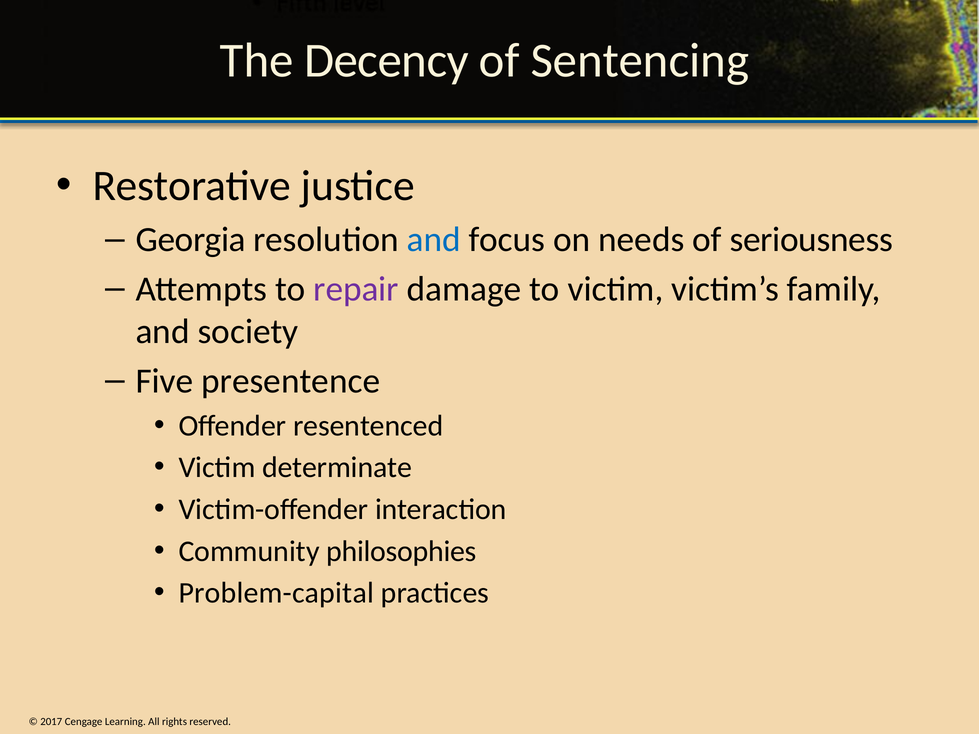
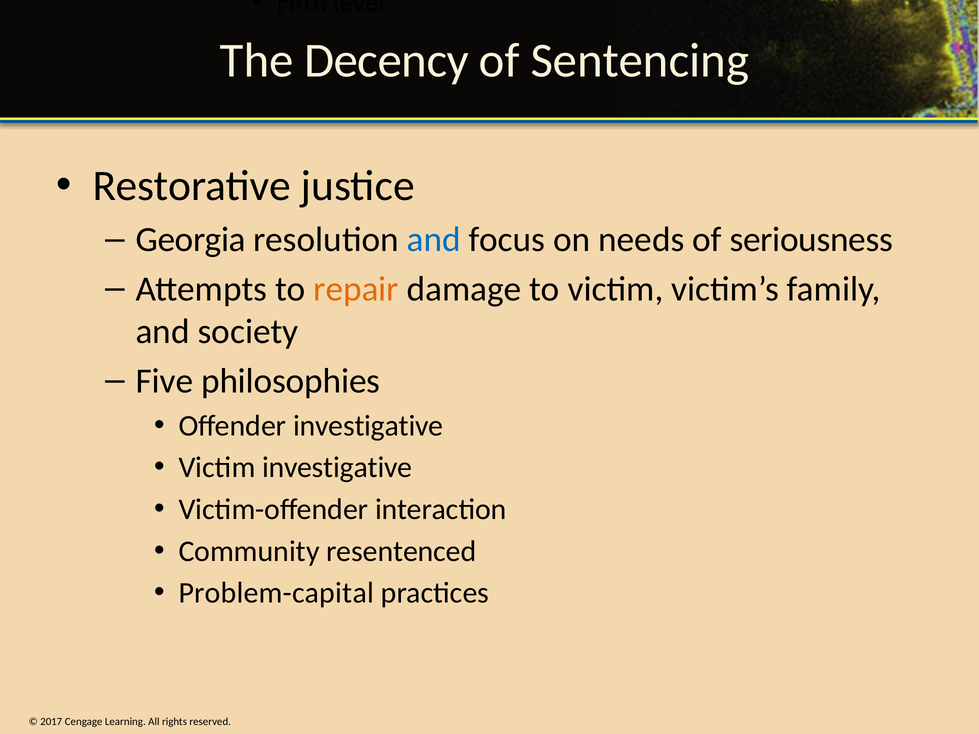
repair colour: purple -> orange (356, 289)
presentence: presentence -> philosophies (291, 381)
Offender resentenced: resentenced -> investigative (368, 426)
Victim determinate: determinate -> investigative (337, 468)
philosophies: philosophies -> resentenced (401, 551)
